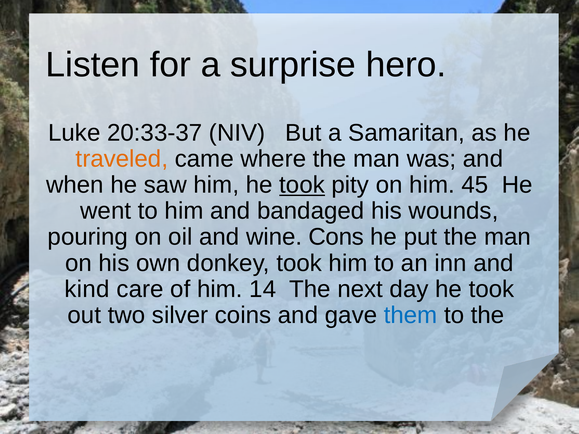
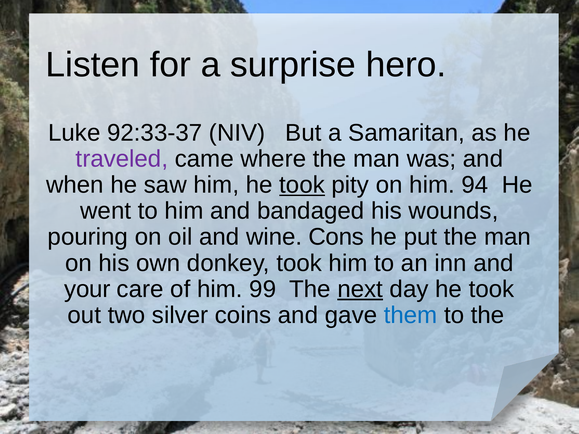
20:33-37: 20:33-37 -> 92:33-37 (155, 133)
traveled colour: orange -> purple (122, 159)
45: 45 -> 94 (475, 185)
kind: kind -> your (87, 289)
14: 14 -> 99 (263, 289)
next underline: none -> present (360, 289)
